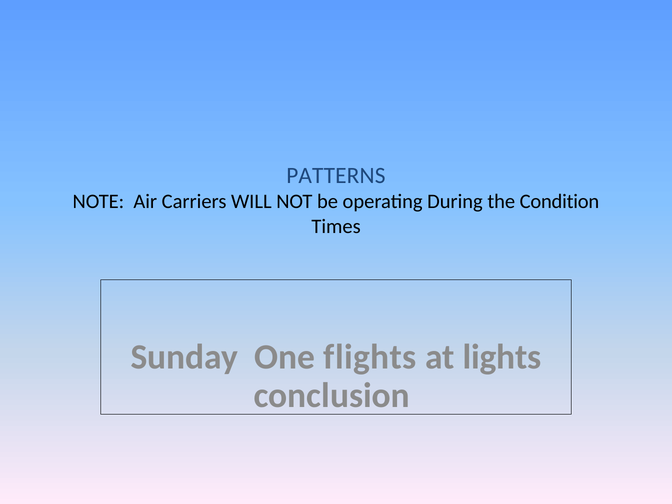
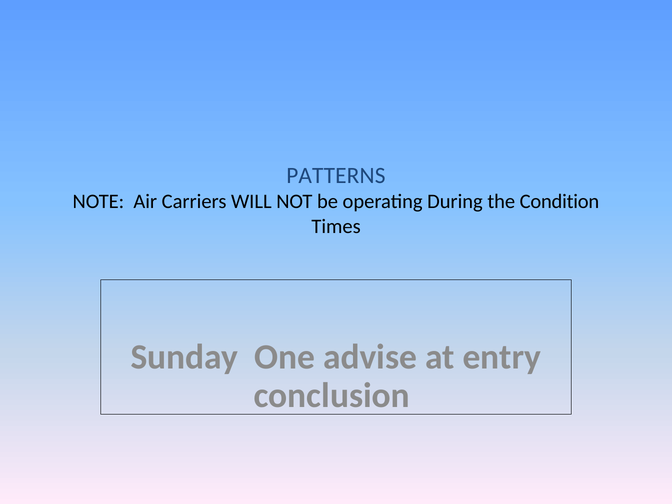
flights: flights -> advise (370, 357)
lights: lights -> entry (502, 357)
